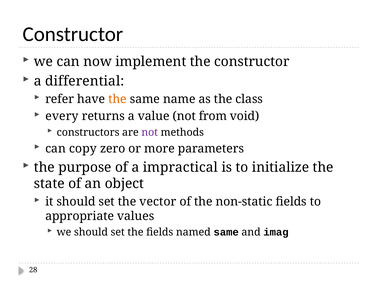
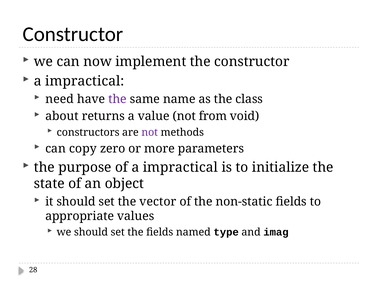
differential: differential -> impractical (85, 81)
refer: refer -> need (60, 99)
the colour: orange -> purple (117, 99)
every: every -> about (62, 116)
named same: same -> type (226, 232)
